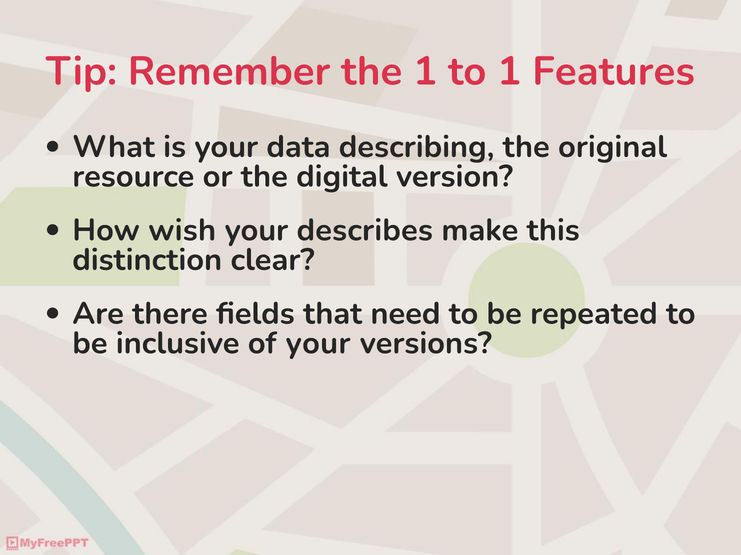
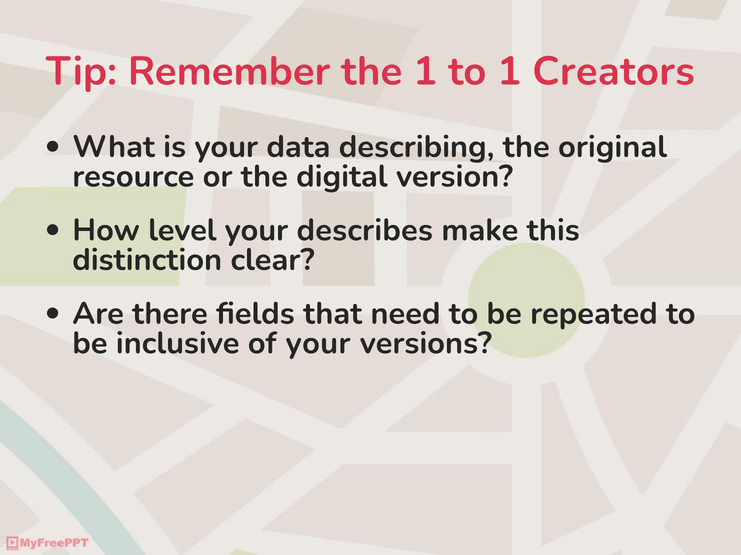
Features: Features -> Creators (614, 71)
wish: wish -> level (182, 230)
